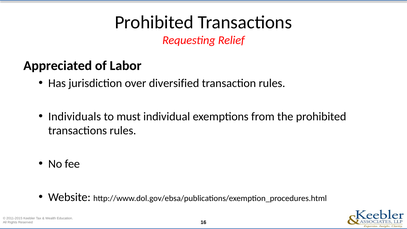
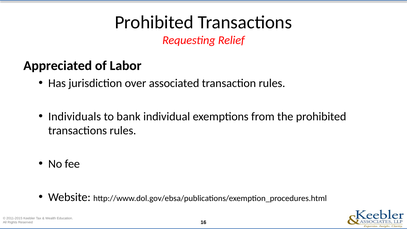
diversified: diversified -> associated (174, 83)
must: must -> bank (129, 116)
